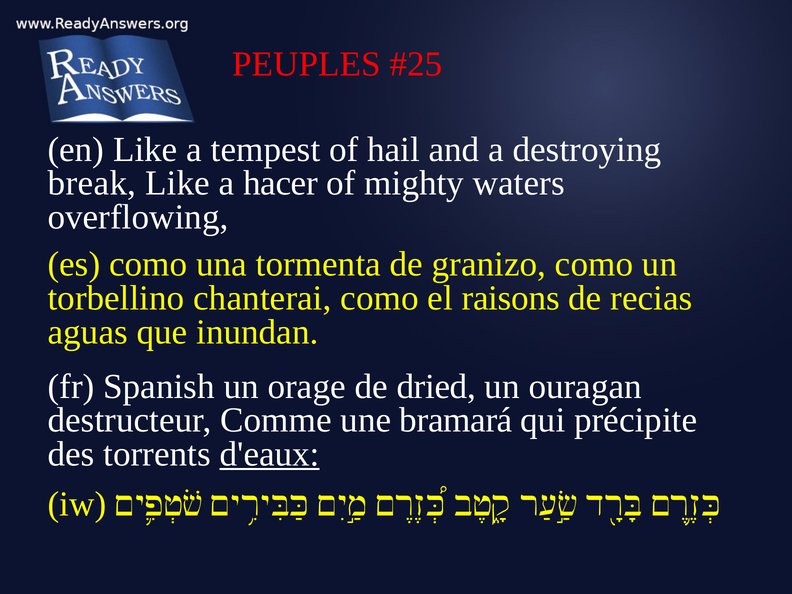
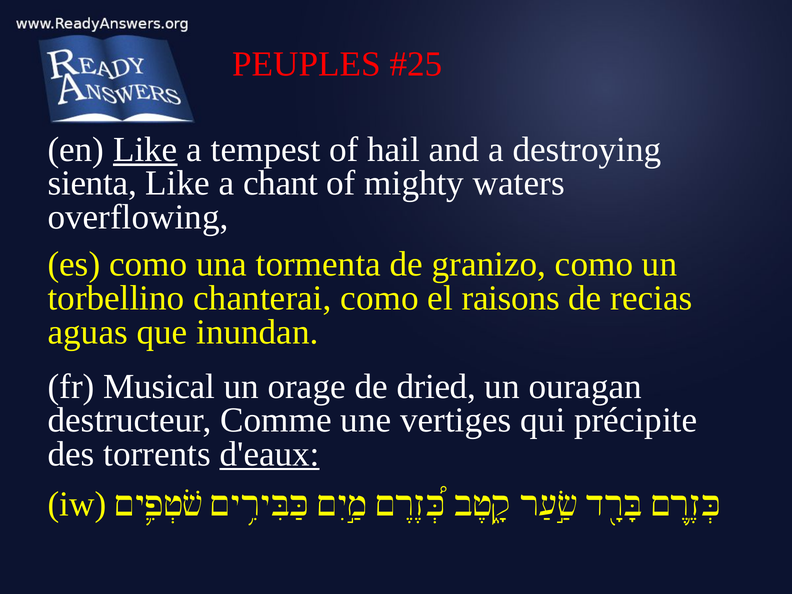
Like underline: none -> present (145, 150)
break: break -> sienta (92, 183)
hacer: hacer -> chant (280, 183)
Spanish: Spanish -> Musical (159, 386)
bramará: bramará -> vertiges (456, 420)
